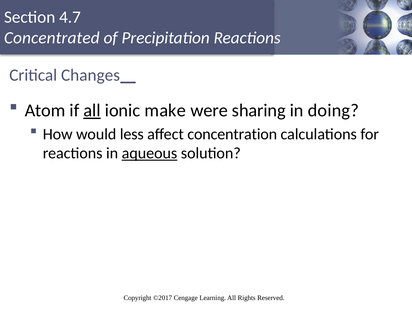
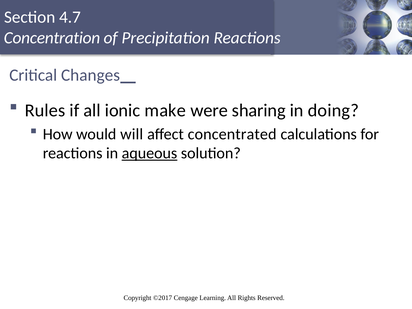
Concentrated: Concentrated -> Concentration (52, 38)
Atom: Atom -> Rules (45, 110)
all underline: present -> none (92, 110)
less: less -> will (132, 134)
concentration: concentration -> concentrated (232, 134)
